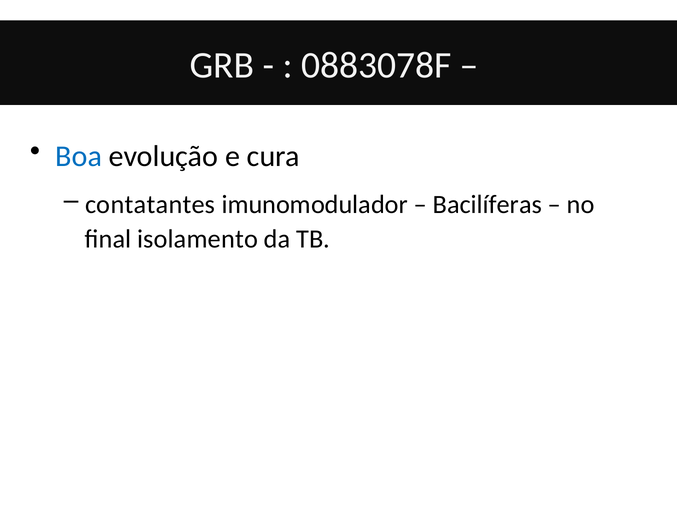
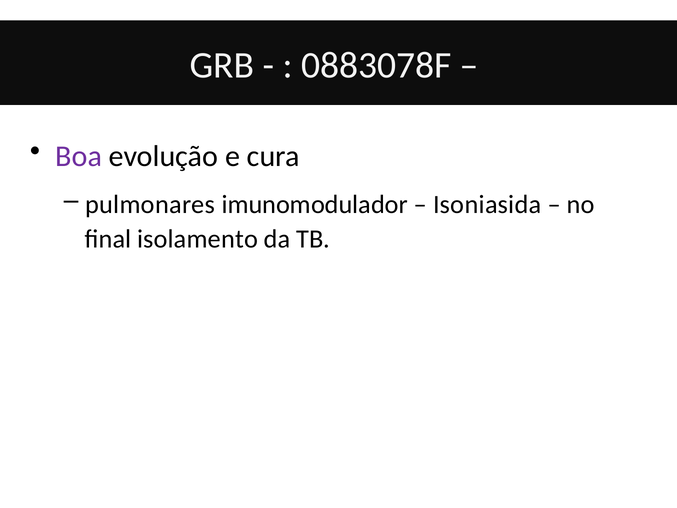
Boa colour: blue -> purple (79, 156)
contatantes: contatantes -> pulmonares (150, 204)
Bacilíferas: Bacilíferas -> Isoniasida (487, 204)
